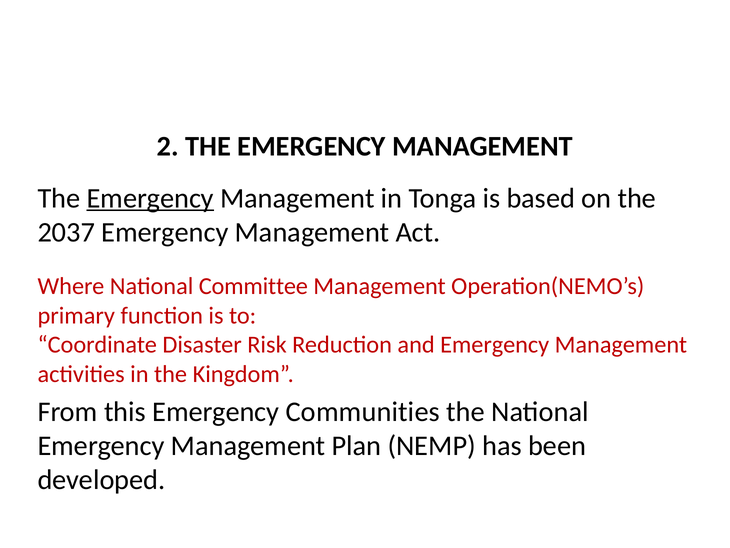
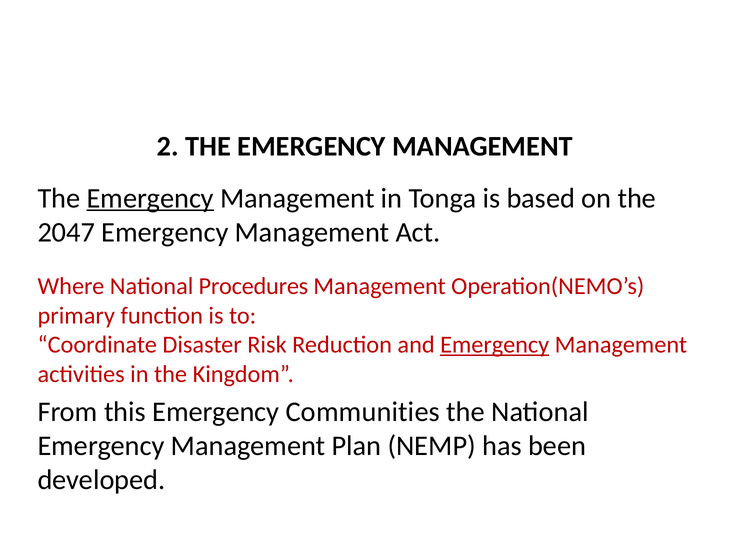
2037: 2037 -> 2047 (66, 232)
Committee: Committee -> Procedures (253, 286)
Emergency underline: none -> present (495, 345)
